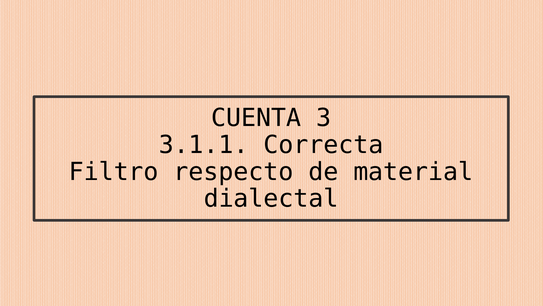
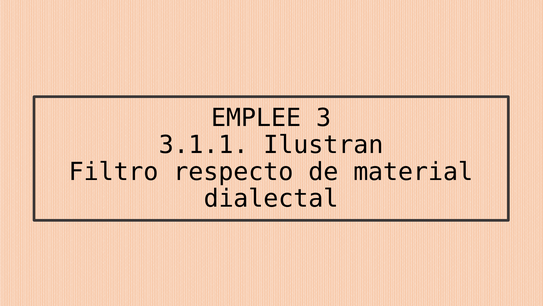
CUENTA: CUENTA -> EMPLEE (256, 118)
Correcta: Correcta -> Ilustran (323, 145)
